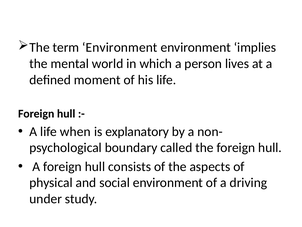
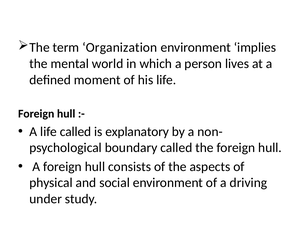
term Environment: Environment -> Organization (120, 47)
life when: when -> called (75, 131)
